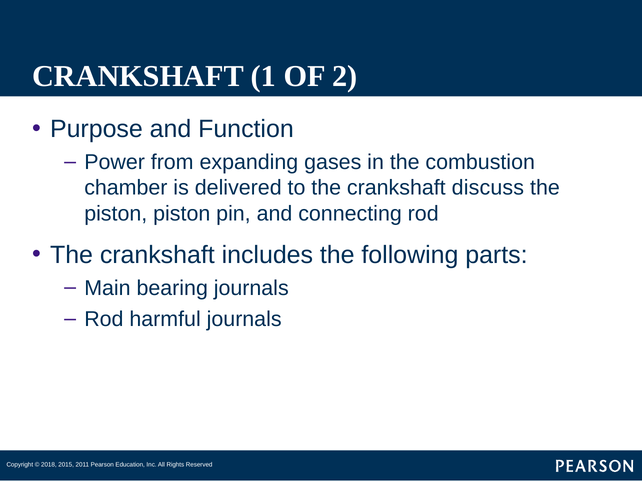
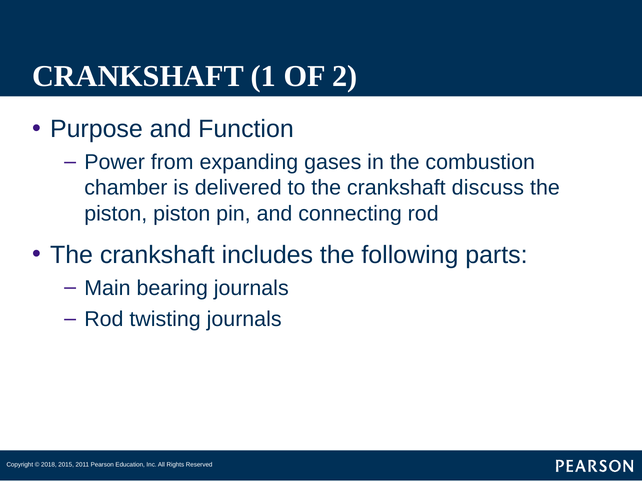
harmful: harmful -> twisting (165, 319)
